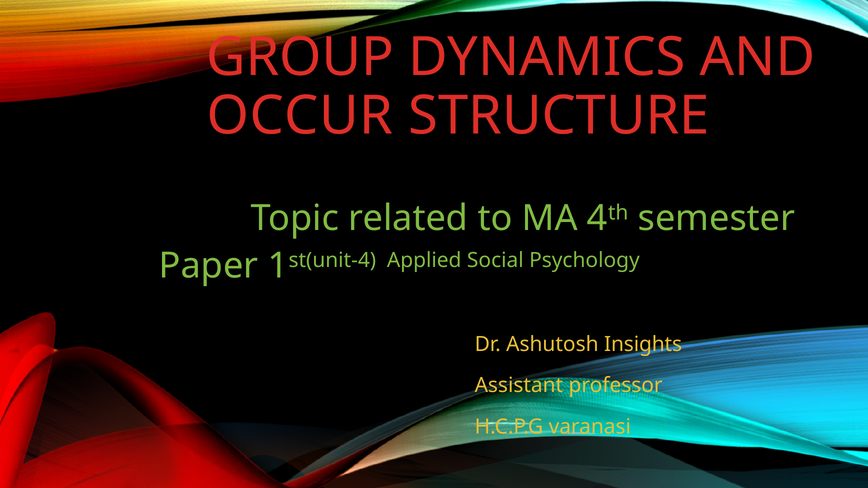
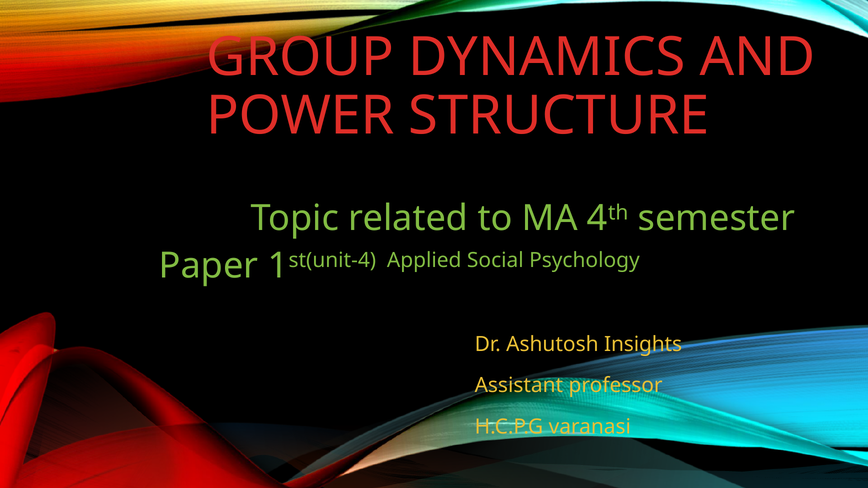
OCCUR: OCCUR -> POWER (300, 116)
